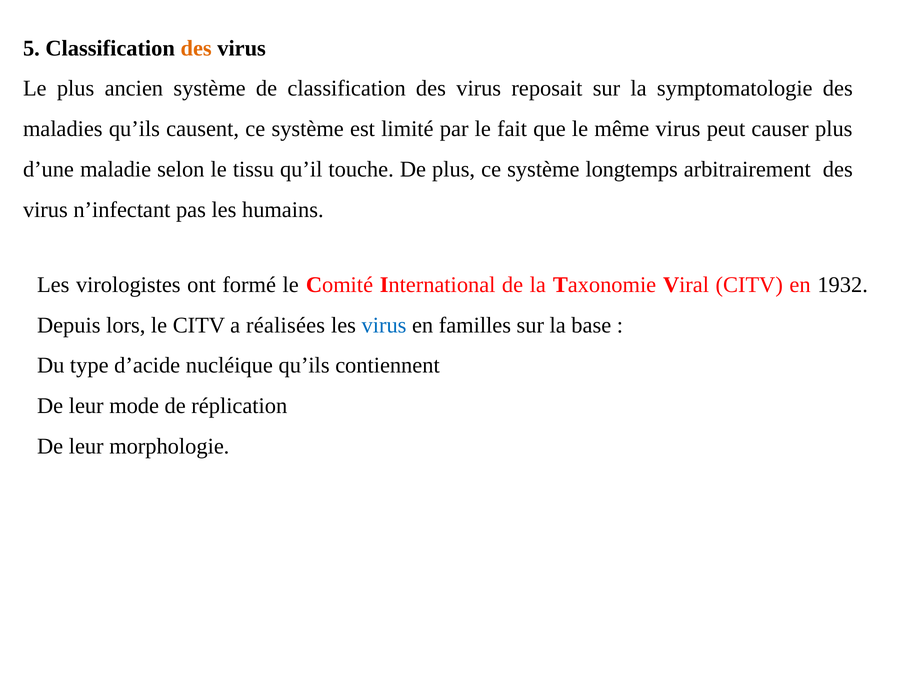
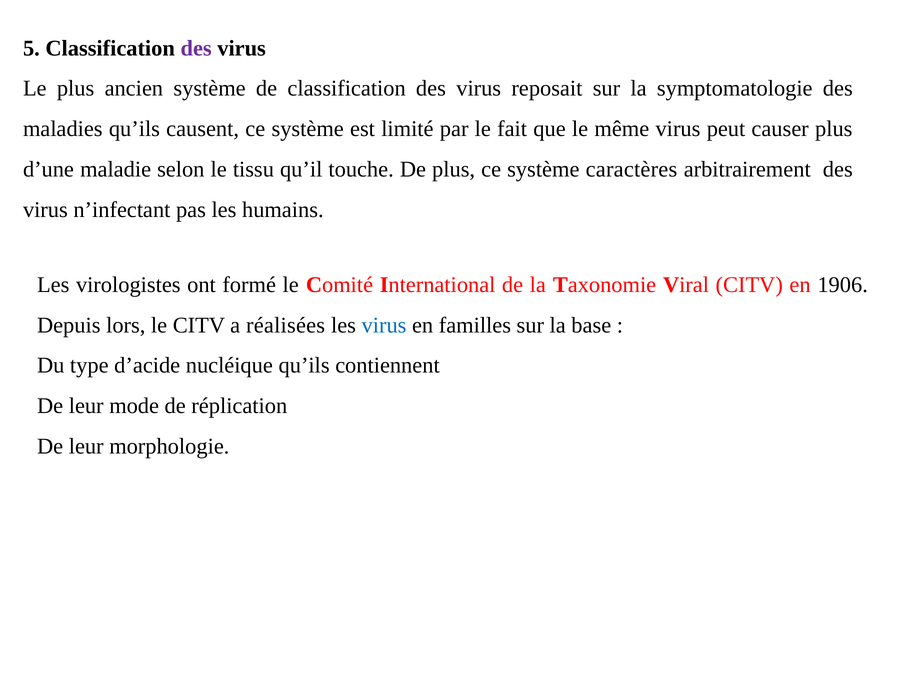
des colour: orange -> purple (196, 48)
longtemps: longtemps -> caractères (631, 169)
1932: 1932 -> 1906 (843, 285)
